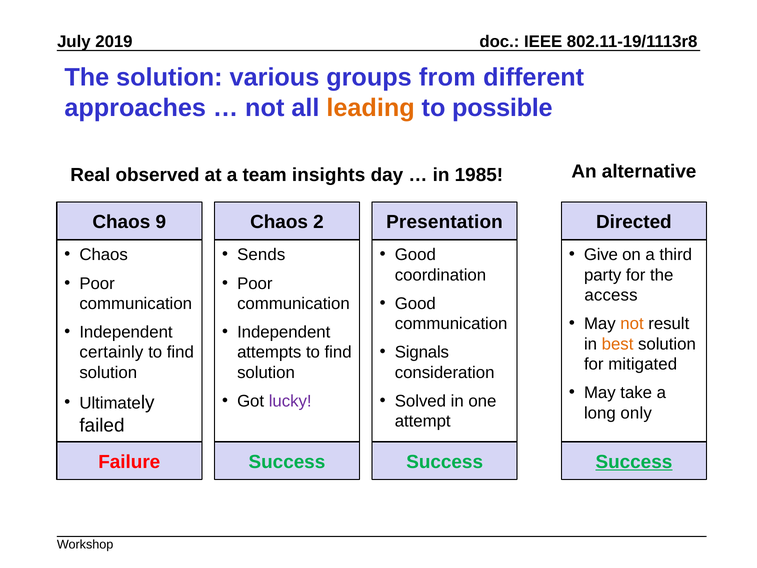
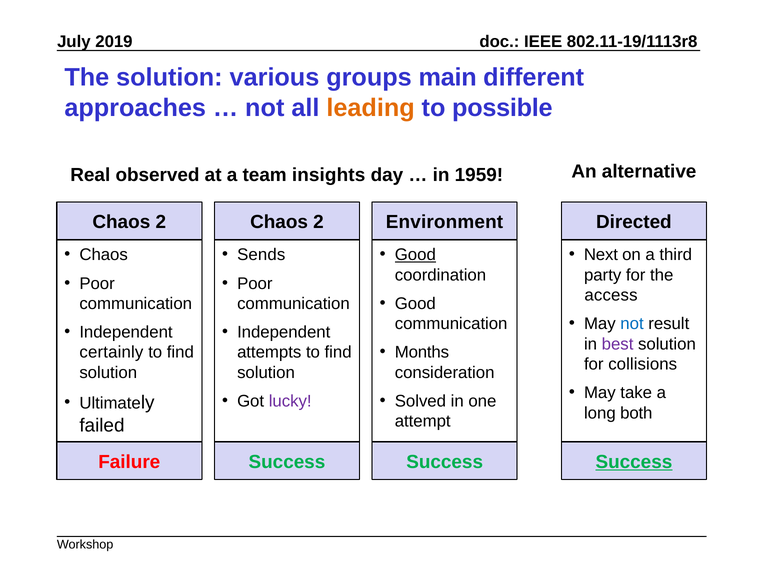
from: from -> main (448, 78)
1985: 1985 -> 1959 (479, 175)
9: 9 -> 2 (161, 222)
Presentation: Presentation -> Environment (444, 222)
Good underline: none -> present (415, 255)
Give: Give -> Next (601, 255)
not colour: orange -> blue (632, 324)
best colour: orange -> purple (618, 344)
Signals: Signals -> Months (422, 352)
mitigated: mitigated -> collisions (643, 364)
only: only -> both (636, 413)
